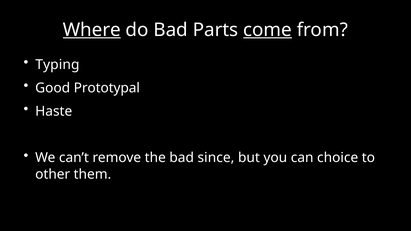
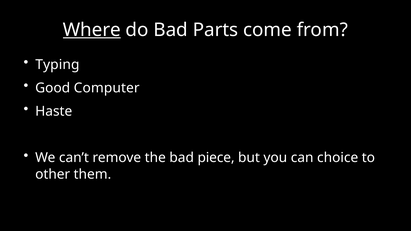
come underline: present -> none (268, 30)
Prototypal: Prototypal -> Computer (107, 88)
since: since -> piece (216, 158)
